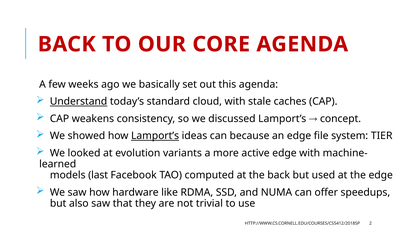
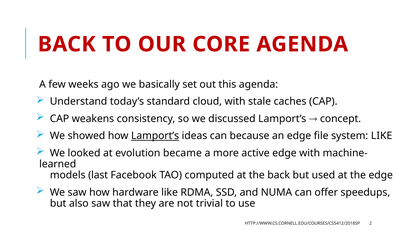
Understand underline: present -> none (79, 101)
system TIER: TIER -> LIKE (382, 136)
variants: variants -> became (182, 153)
